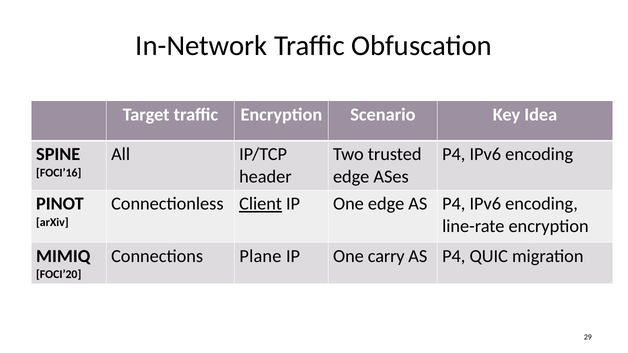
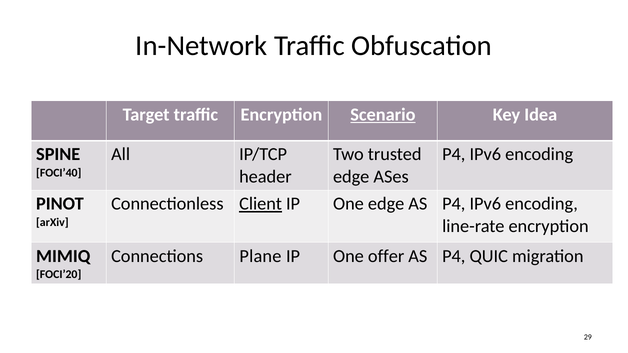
Scenario underline: none -> present (383, 115)
FOCI’16: FOCI’16 -> FOCI’40 (59, 173)
carry: carry -> offer (386, 256)
